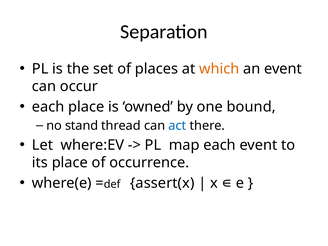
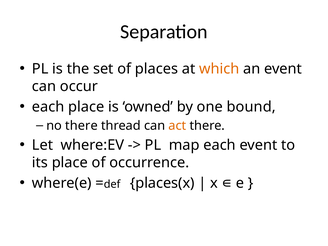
no stand: stand -> there (81, 126)
act colour: blue -> orange (177, 126)
assert(x: assert(x -> places(x (162, 183)
